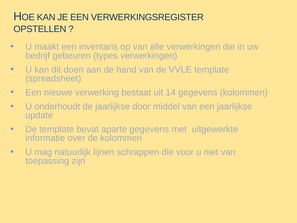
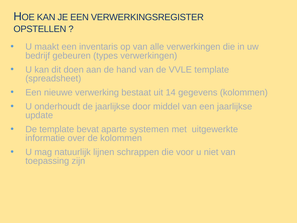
aparte gegevens: gegevens -> systemen (149, 129)
